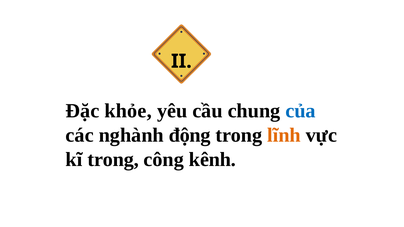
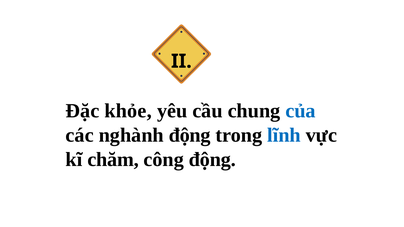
lĩnh colour: orange -> blue (284, 135)
kĩ trong: trong -> chăm (113, 160)
công kênh: kênh -> động (212, 160)
